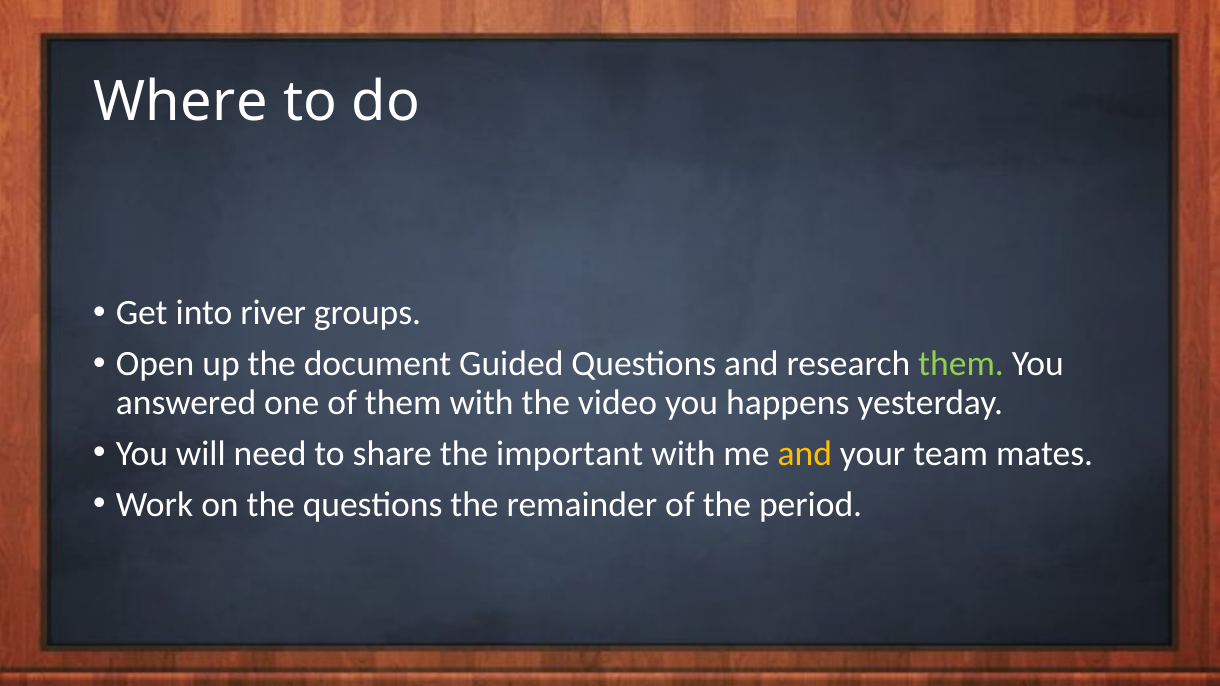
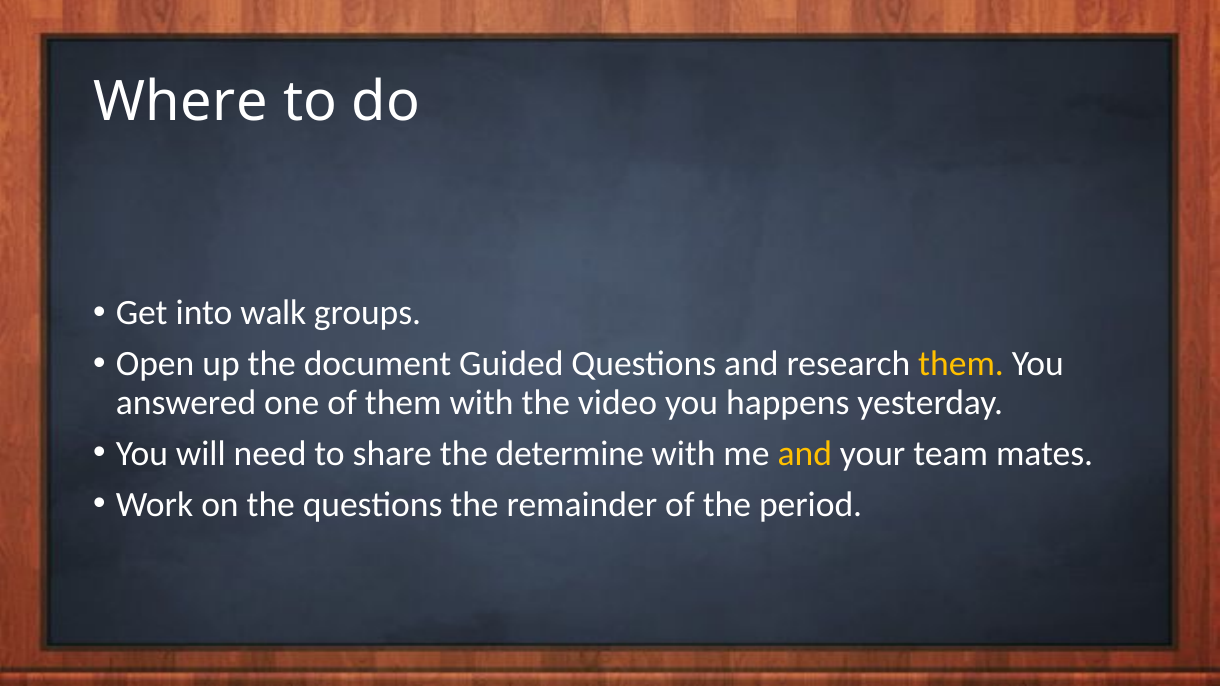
river: river -> walk (273, 313)
them colour: light green -> yellow (961, 364)
important: important -> determine (570, 454)
